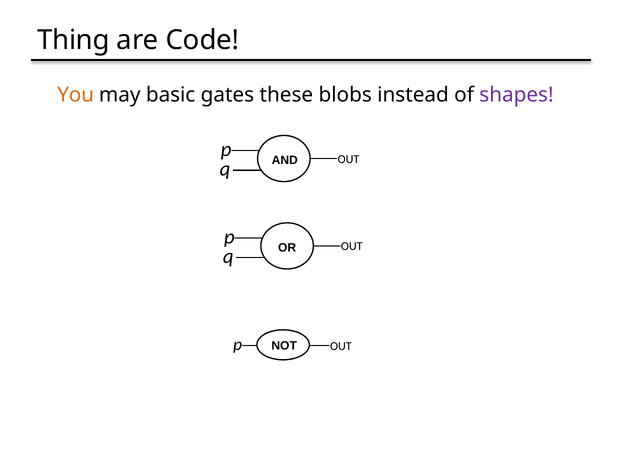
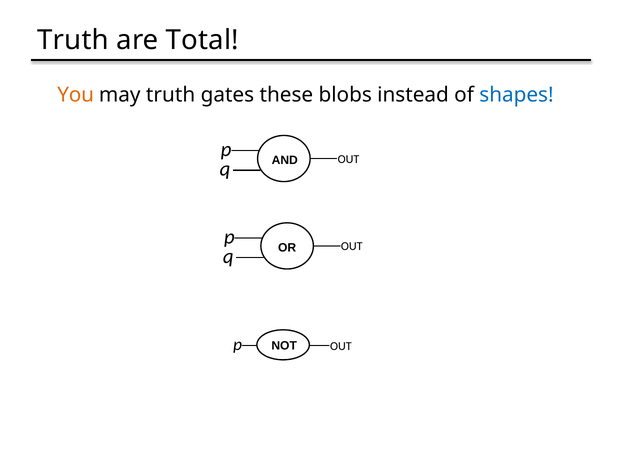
Thing: Thing -> Truth (73, 40)
Code: Code -> Total (202, 40)
may basic: basic -> truth (171, 95)
shapes colour: purple -> blue (516, 95)
